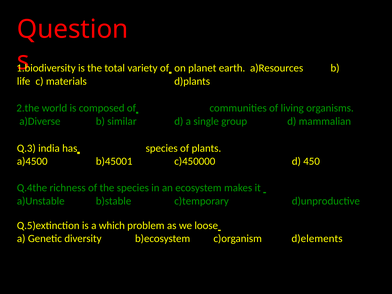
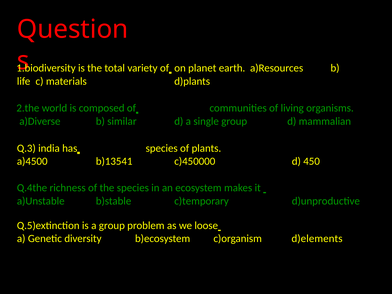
b)45001: b)45001 -> b)13541 (114, 161)
a which: which -> group (112, 226)
